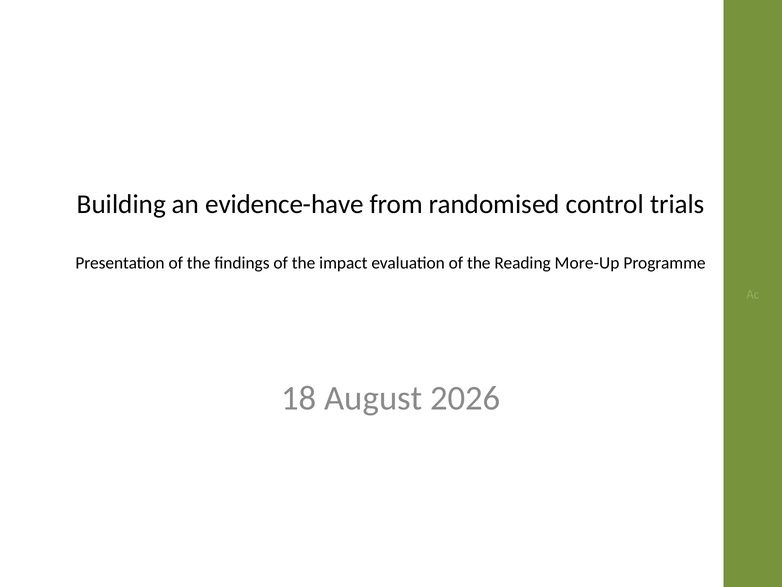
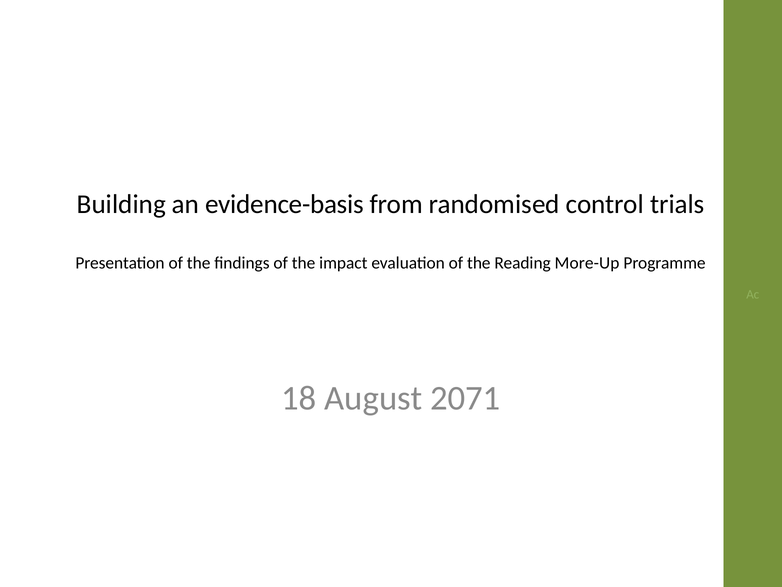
evidence-have: evidence-have -> evidence-basis (284, 204)
2026: 2026 -> 2071 (465, 398)
